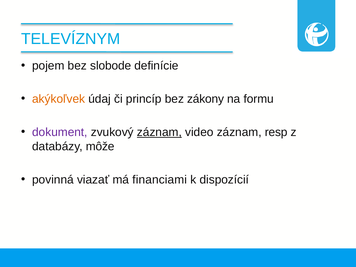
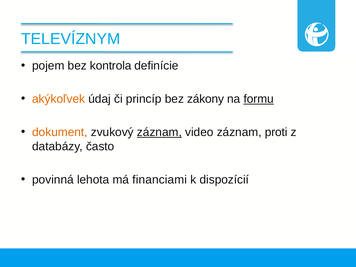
slobode: slobode -> kontrola (111, 66)
formu underline: none -> present (259, 99)
dokument colour: purple -> orange (60, 132)
resp: resp -> proti (276, 132)
môže: môže -> často (100, 146)
viazať: viazať -> lehota (93, 180)
